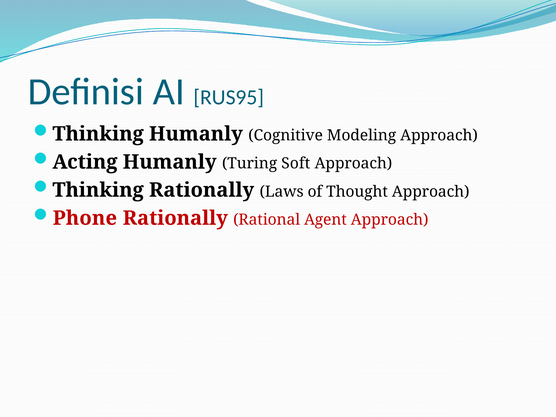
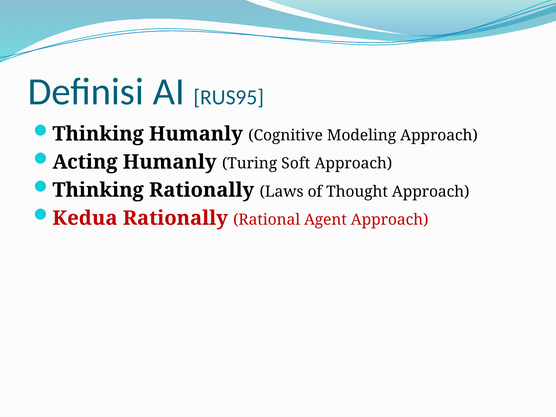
Phone: Phone -> Kedua (85, 218)
